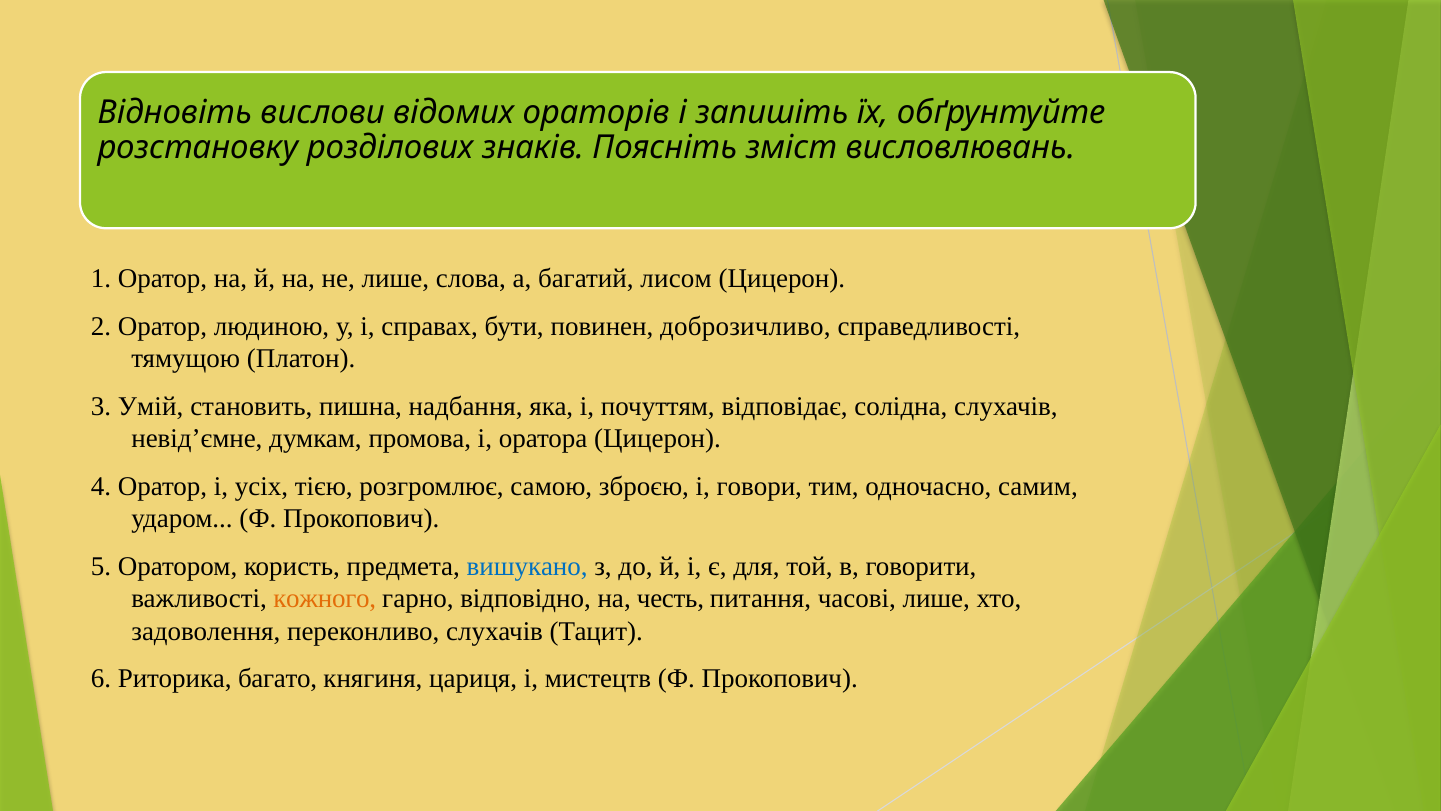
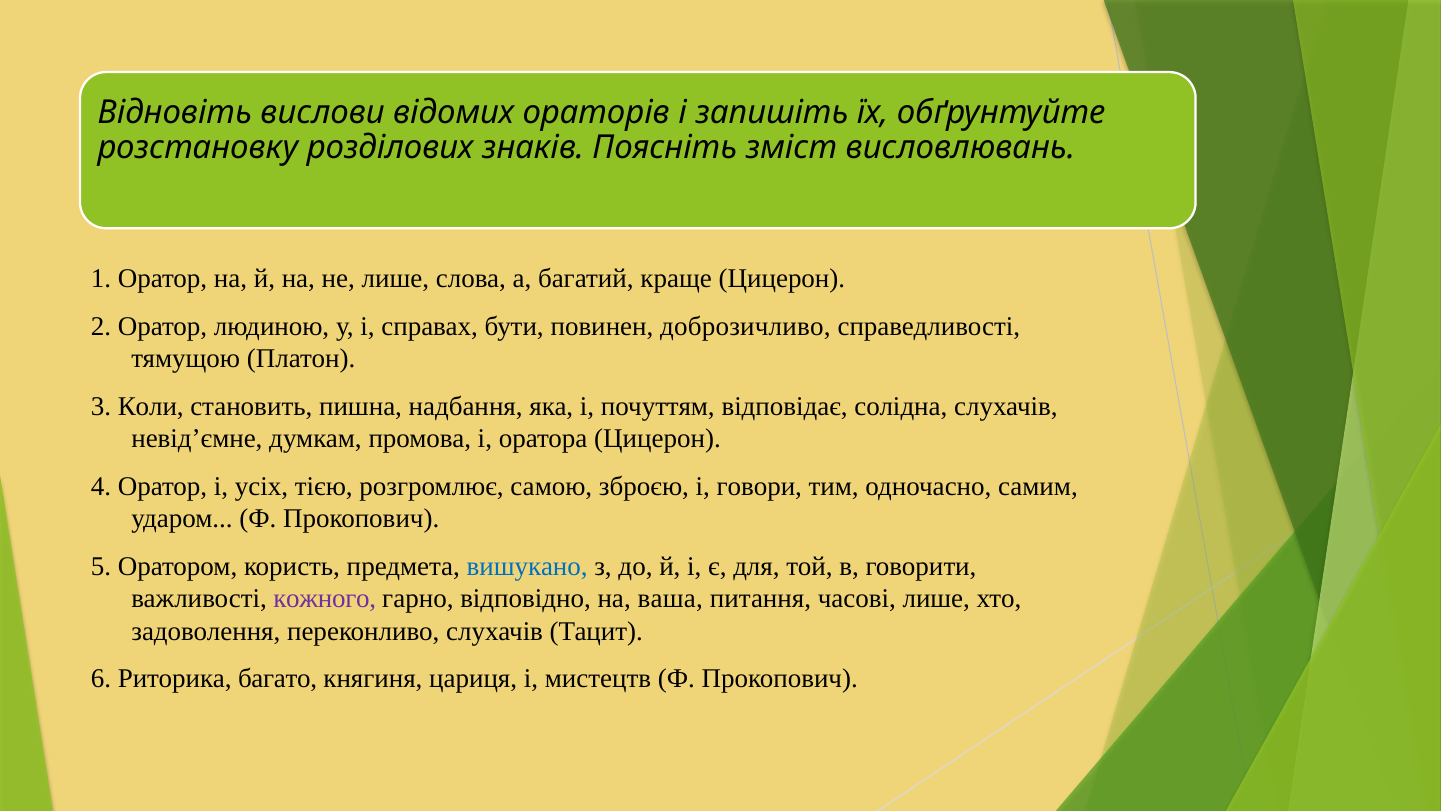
лисом: лисом -> краще (676, 279)
Умій: Умій -> Коли (151, 406)
кожного colour: orange -> purple (325, 598)
честь: честь -> ваша (670, 598)
